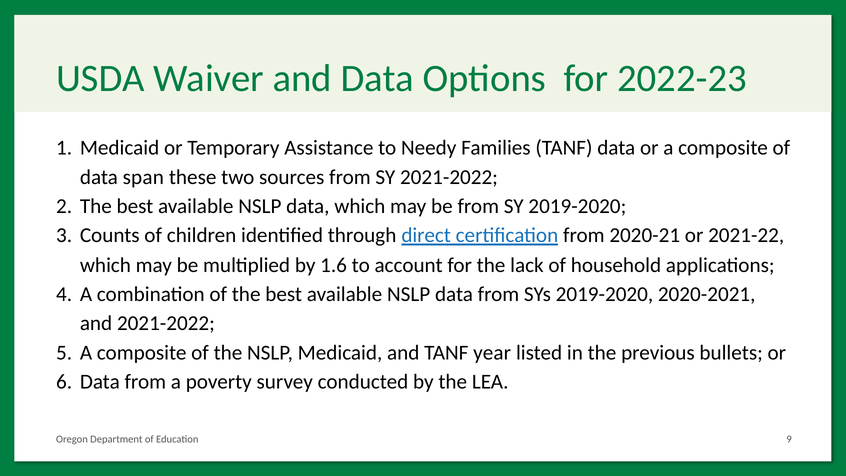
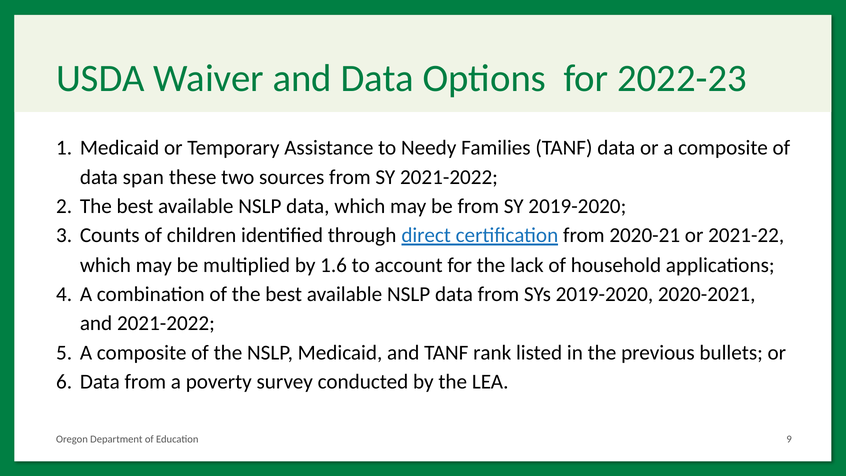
year: year -> rank (492, 353)
